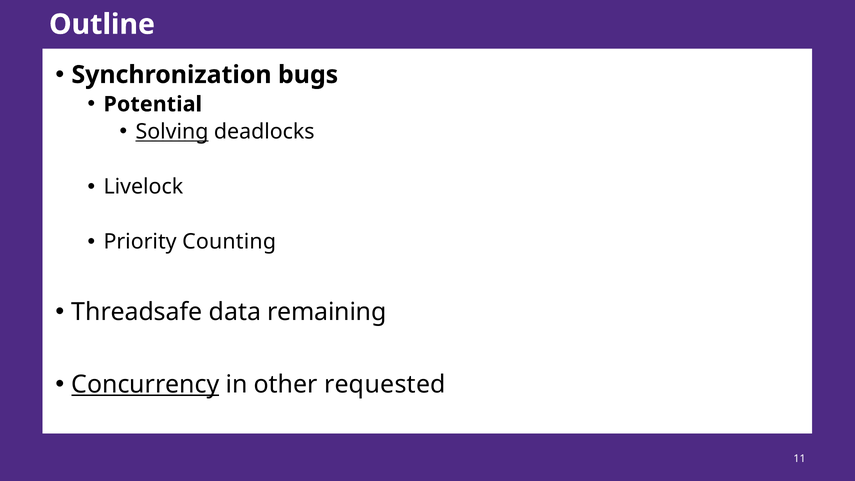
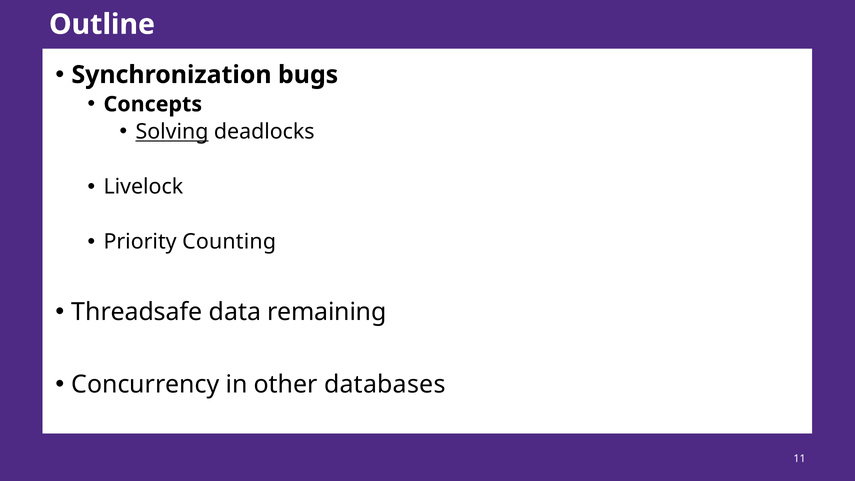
Potential: Potential -> Concepts (153, 104)
Concurrency underline: present -> none (145, 384)
requested: requested -> databases (385, 384)
